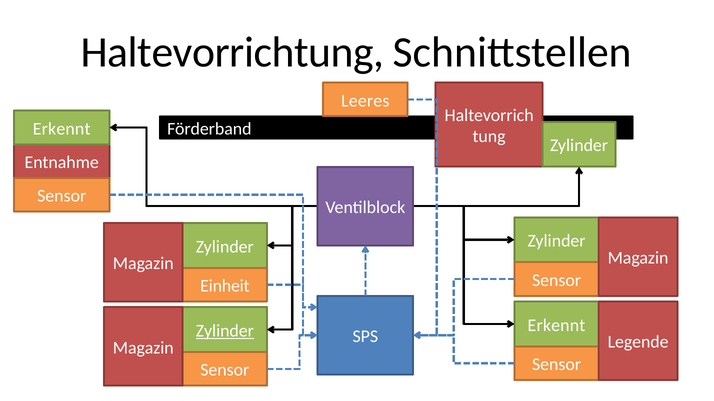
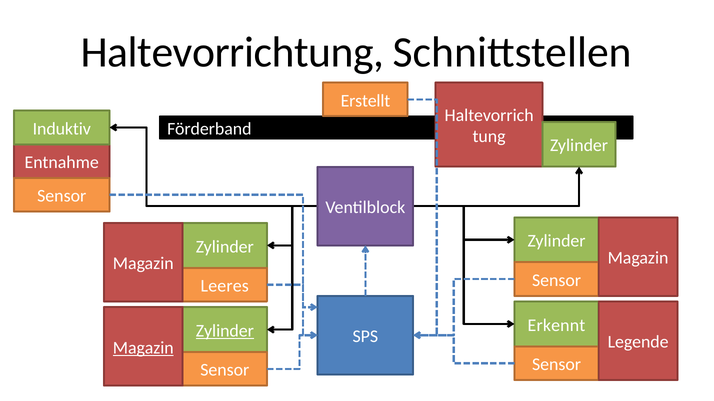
Leeres: Leeres -> Erstellt (365, 101)
Erkennt: Erkennt -> Induktiv (62, 129)
Einheit: Einheit -> Leeres (225, 286)
Magazin underline: none -> present (143, 348)
